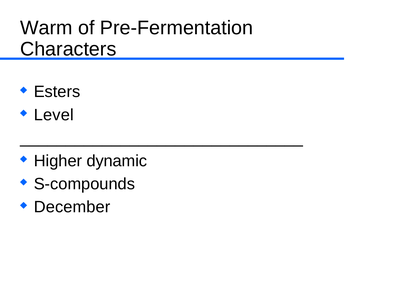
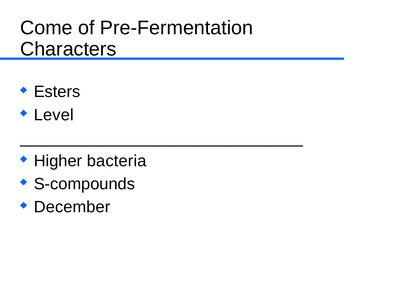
Warm: Warm -> Come (46, 28)
dynamic: dynamic -> bacteria (117, 161)
